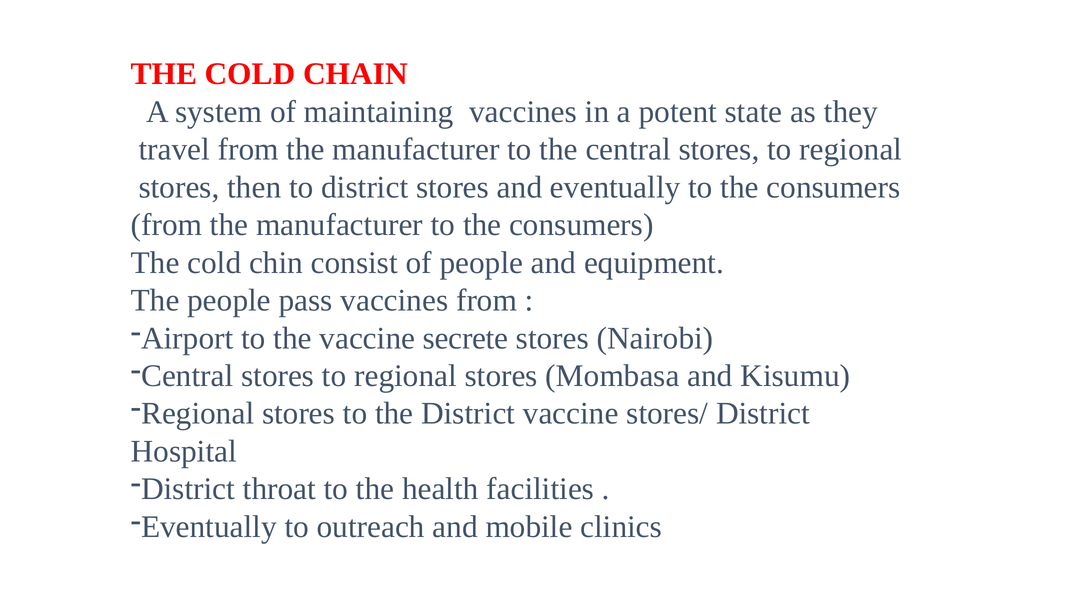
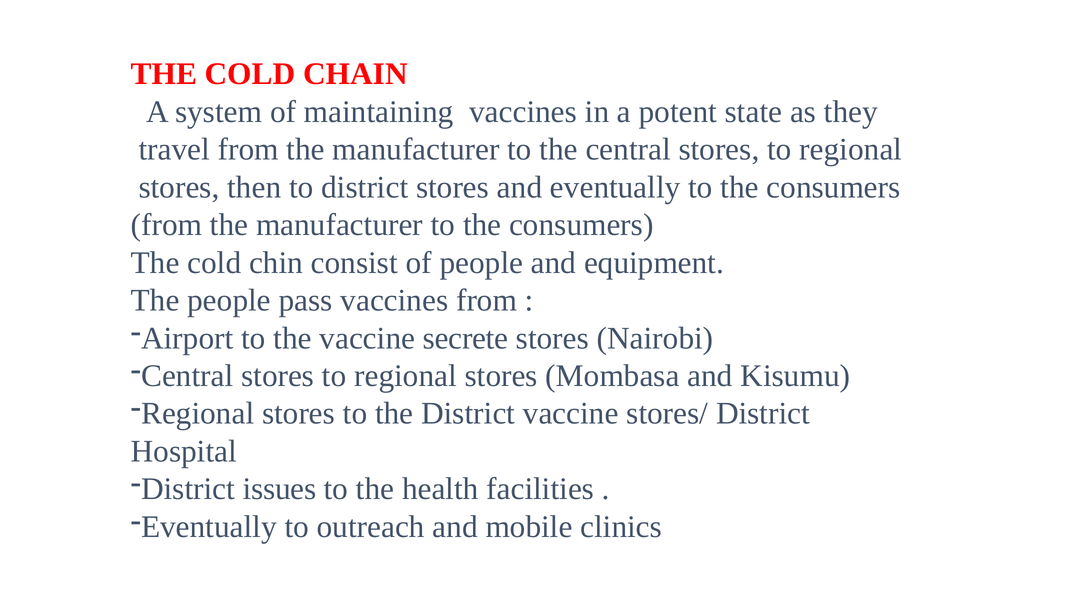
throat: throat -> issues (280, 489)
